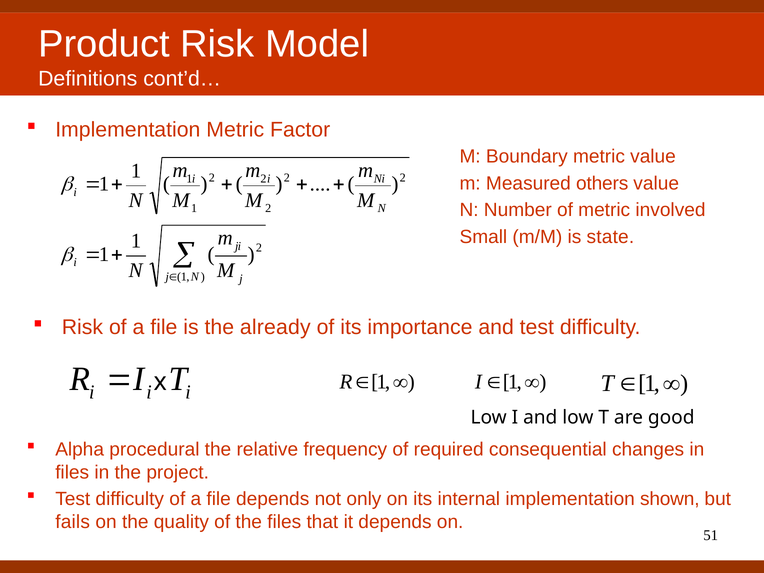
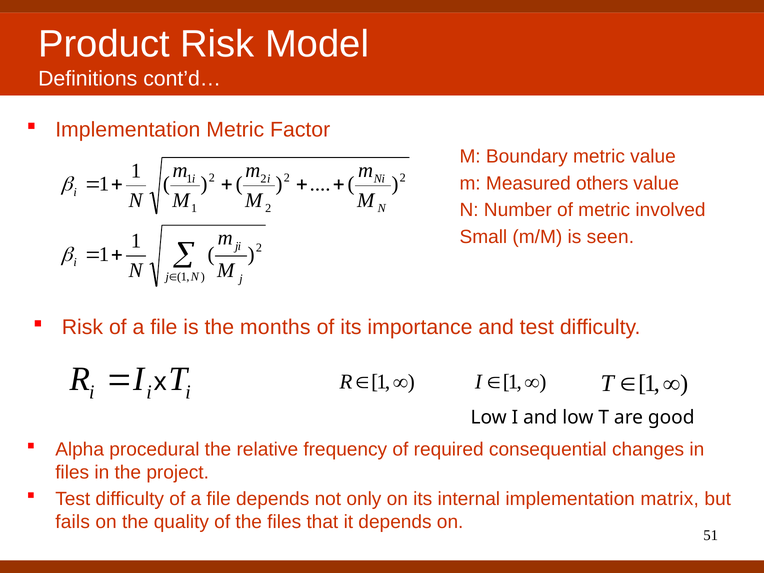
state: state -> seen (610, 237)
already: already -> months (275, 327)
shown: shown -> matrix (670, 499)
